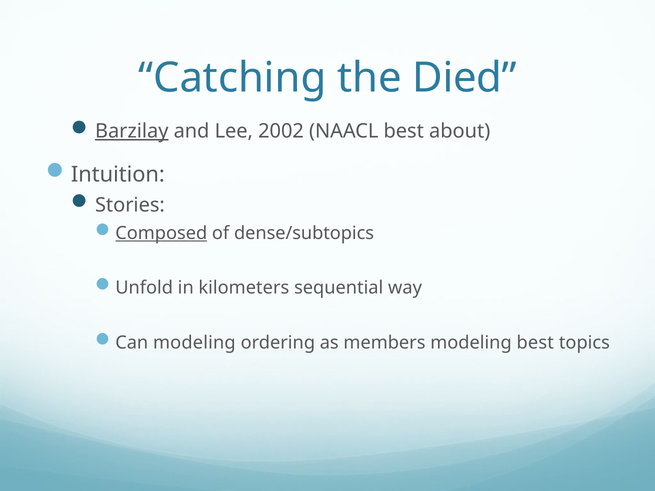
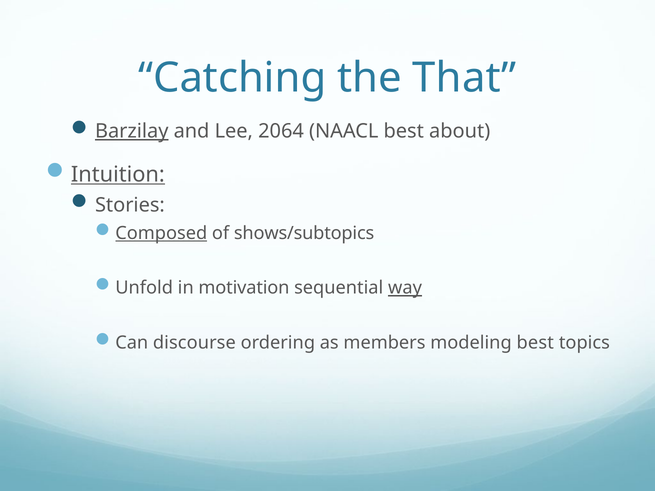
Died: Died -> That (464, 78)
2002: 2002 -> 2064 (281, 131)
Intuition underline: none -> present (118, 175)
dense/subtopics: dense/subtopics -> shows/subtopics (304, 233)
kilometers: kilometers -> motivation (244, 288)
way underline: none -> present (405, 288)
Can modeling: modeling -> discourse (194, 343)
